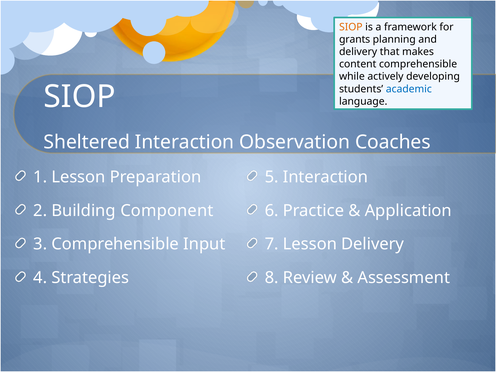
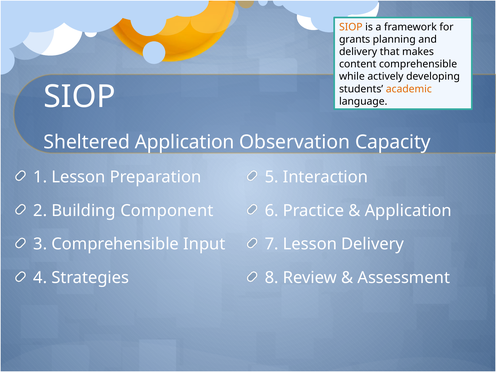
academic colour: blue -> orange (409, 89)
Sheltered Interaction: Interaction -> Application (185, 142)
Coaches: Coaches -> Capacity (393, 142)
